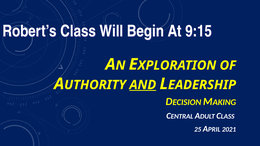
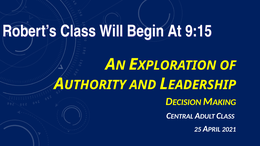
AND underline: present -> none (143, 85)
